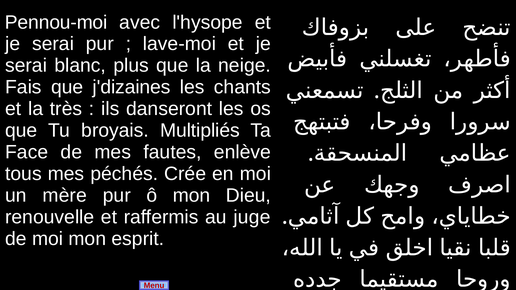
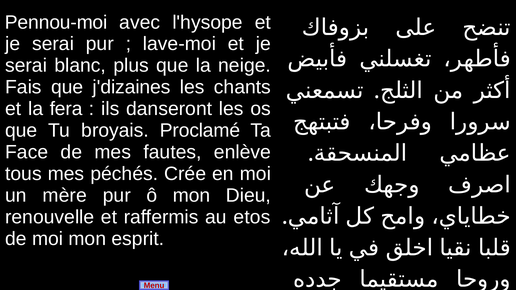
très: très -> fera (66, 109)
Multipliés: Multipliés -> Proclamé (200, 131)
juge: juge -> etos (252, 217)
